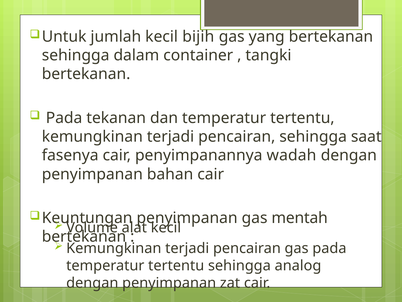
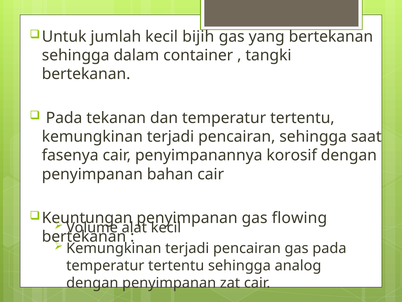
wadah: wadah -> korosif (292, 155)
mentah: mentah -> flowing (299, 218)
